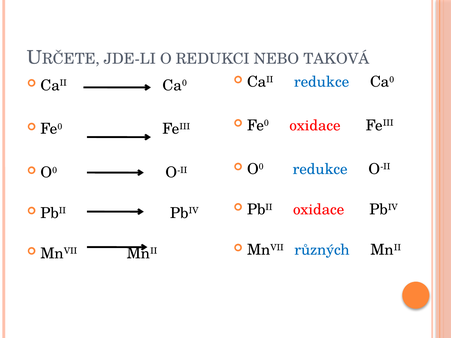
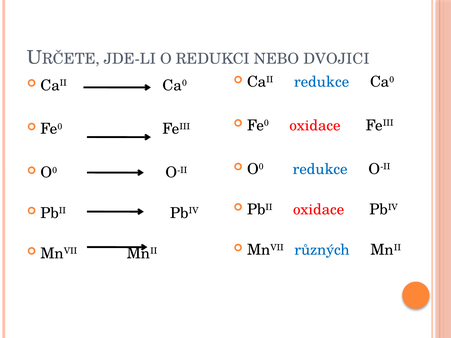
TAKOVÁ: TAKOVÁ -> DVOJICI (336, 59)
